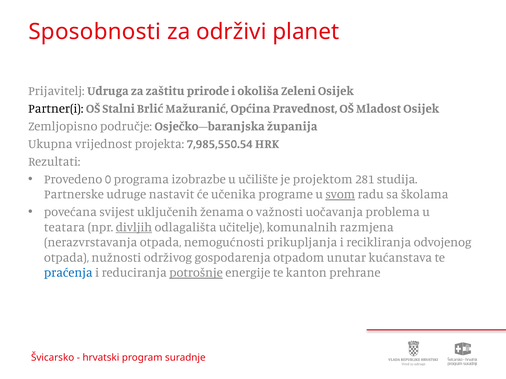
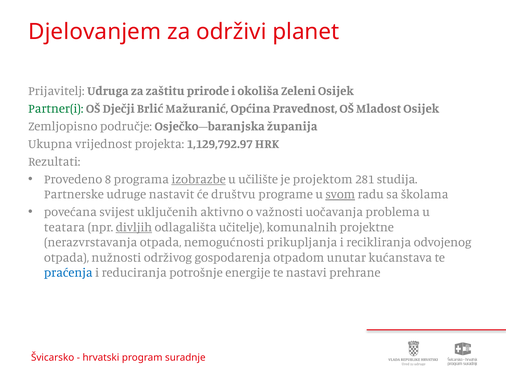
Sposobnosti: Sposobnosti -> Djelovanjem (95, 32)
Partner(i colour: black -> green (56, 109)
Stalni: Stalni -> Dječji (119, 109)
7,985,550.54: 7,985,550.54 -> 1,129,792.97 (220, 144)
0: 0 -> 8 (108, 180)
izobrazbe underline: none -> present (199, 180)
učenika: učenika -> društvu (233, 195)
ženama: ženama -> aktivno (222, 212)
razmjena: razmjena -> projektne (367, 228)
potrošnje underline: present -> none (196, 273)
kanton: kanton -> nastavi (306, 273)
